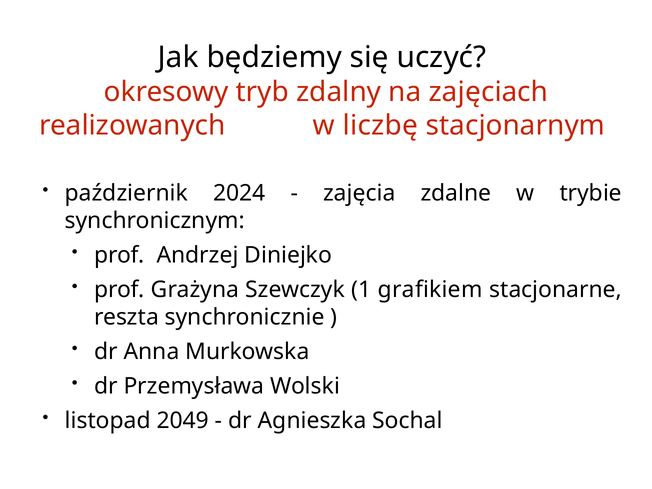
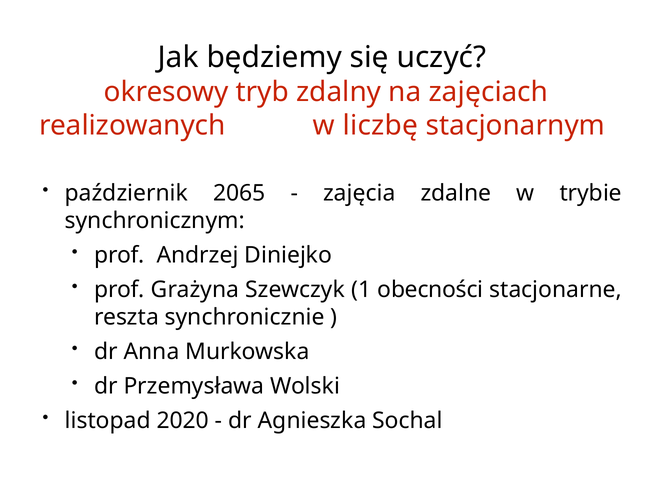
2024: 2024 -> 2065 (239, 193)
grafikiem: grafikiem -> obecności (430, 290)
2049: 2049 -> 2020 (183, 421)
